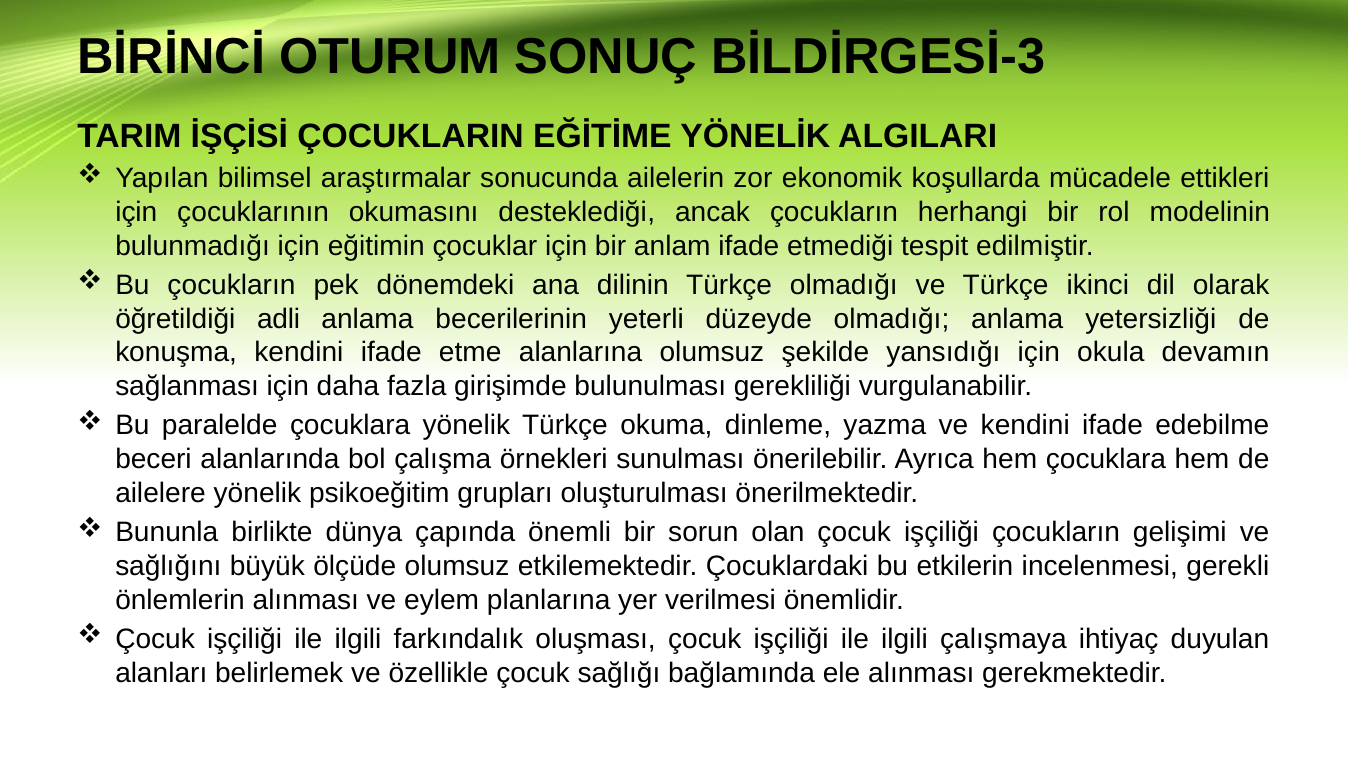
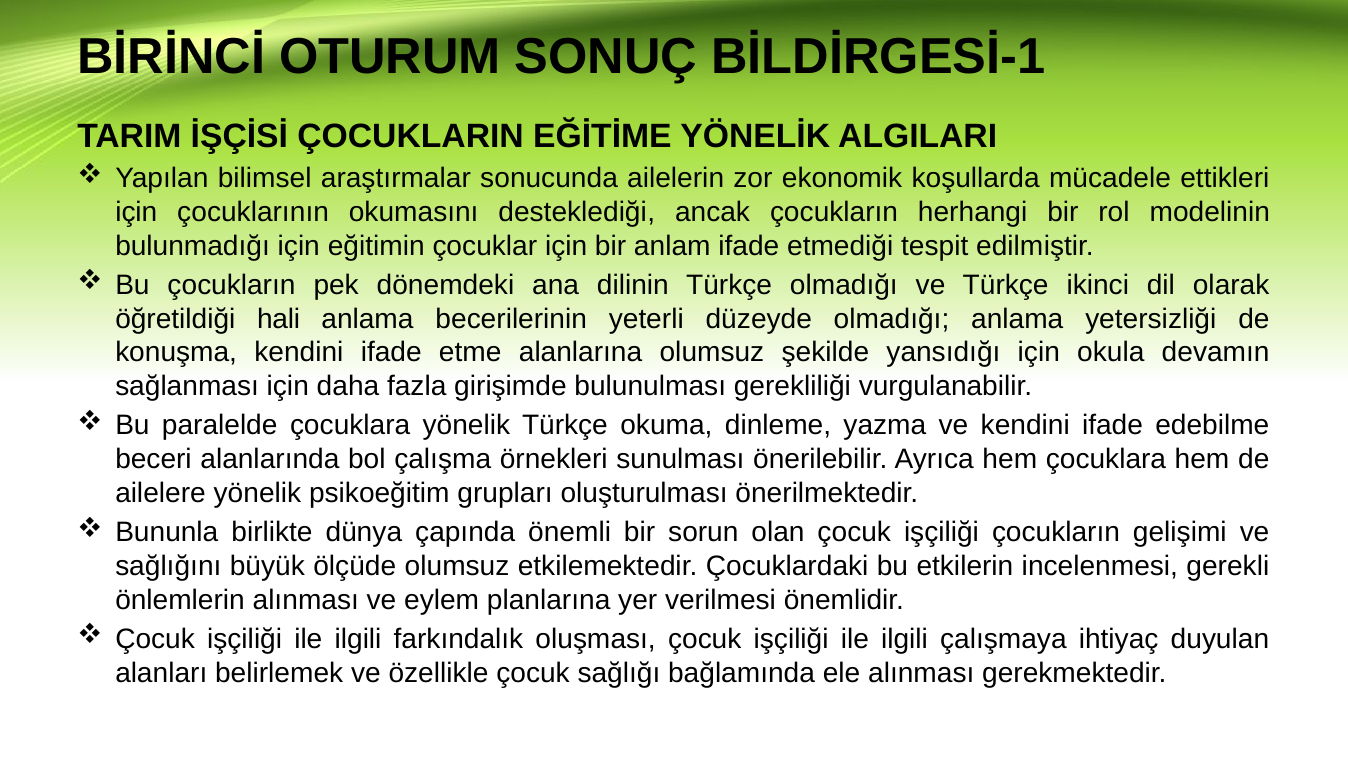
BİLDİRGESİ-3: BİLDİRGESİ-3 -> BİLDİRGESİ-1 (878, 57)
adli: adli -> hali (279, 319)
